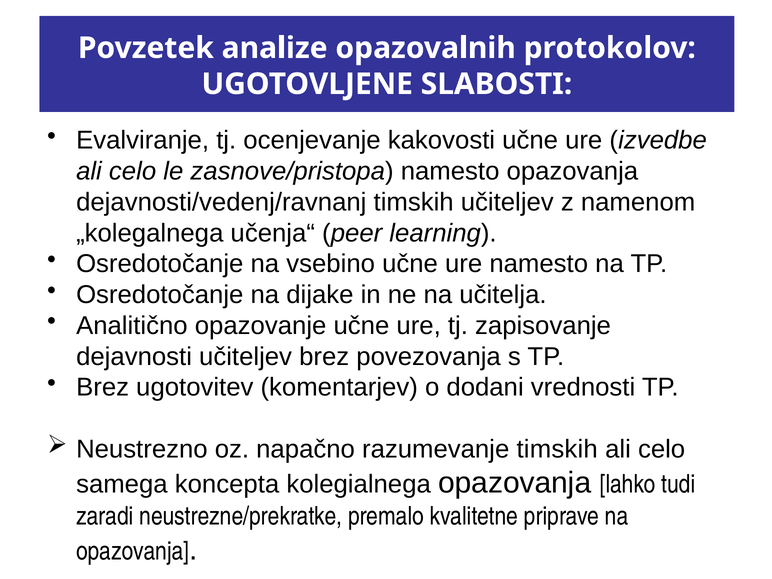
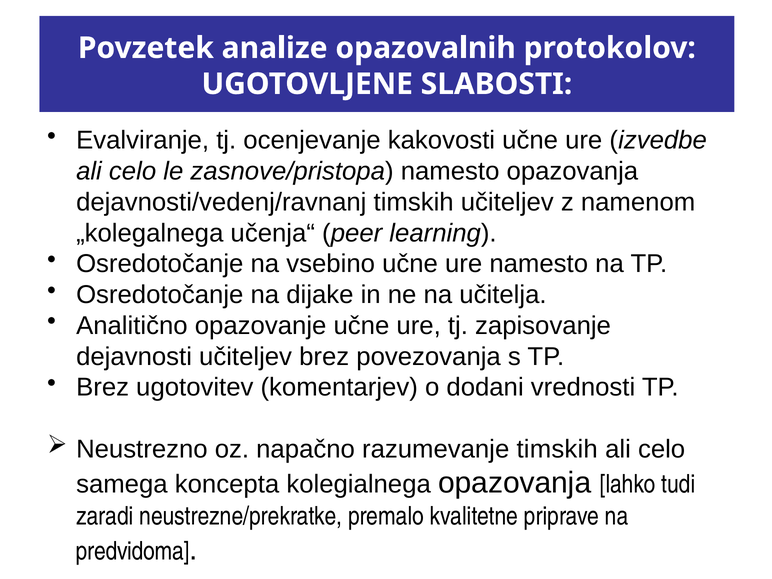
opazovanja: opazovanja -> predvidoma (133, 551)
